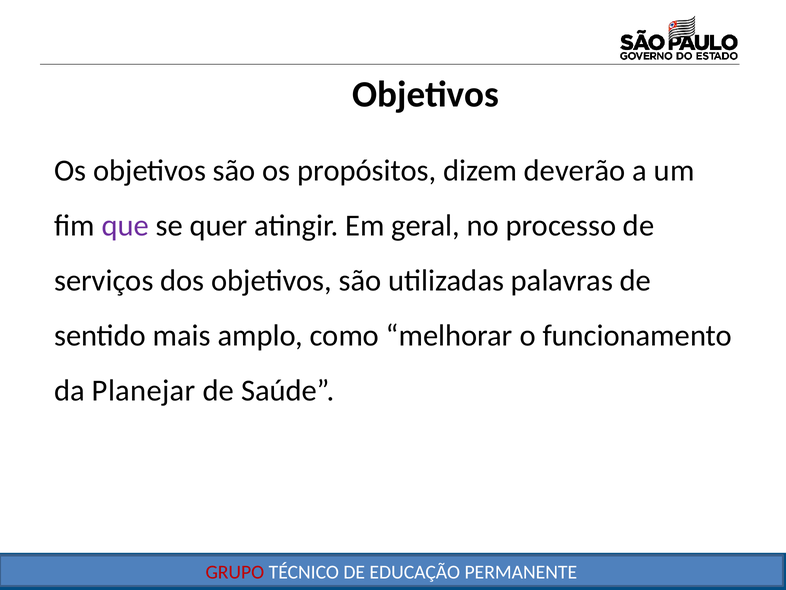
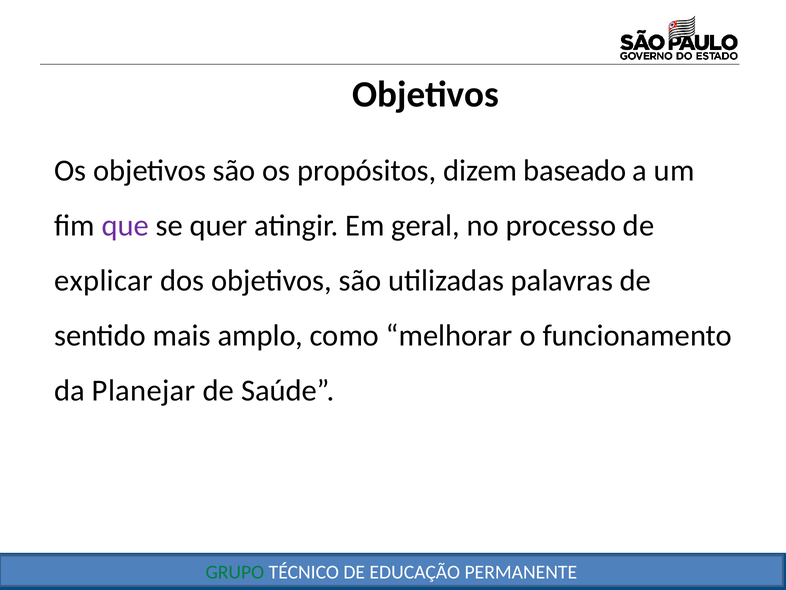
deverão: deverão -> baseado (575, 170)
serviços: serviços -> explicar (104, 280)
GRUPO colour: red -> green (235, 572)
